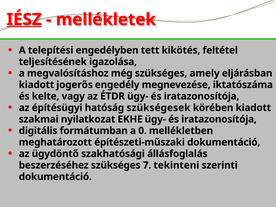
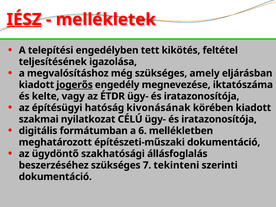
jogerős underline: none -> present (75, 85)
szükségesek: szükségesek -> kivonásának (158, 108)
EKHE: EKHE -> CÉLÚ (130, 119)
0: 0 -> 6 (143, 131)
